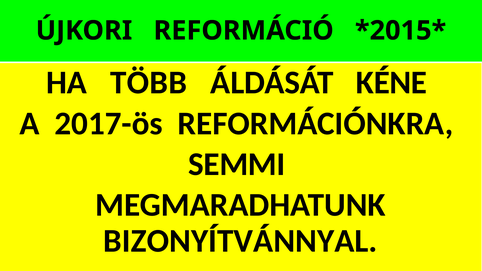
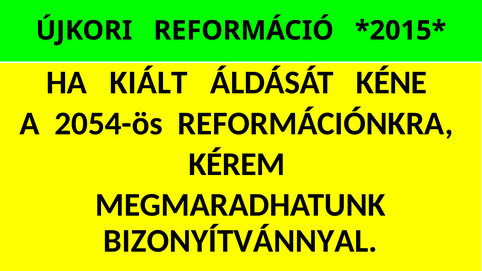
TÖBB: TÖBB -> KIÁLT (149, 83)
2017-ös: 2017-ös -> 2054-ös (109, 123)
SEMMI: SEMMI -> KÉREM (237, 164)
